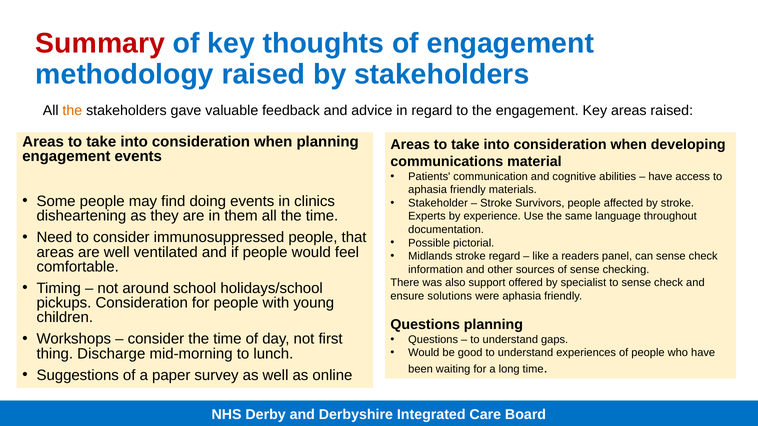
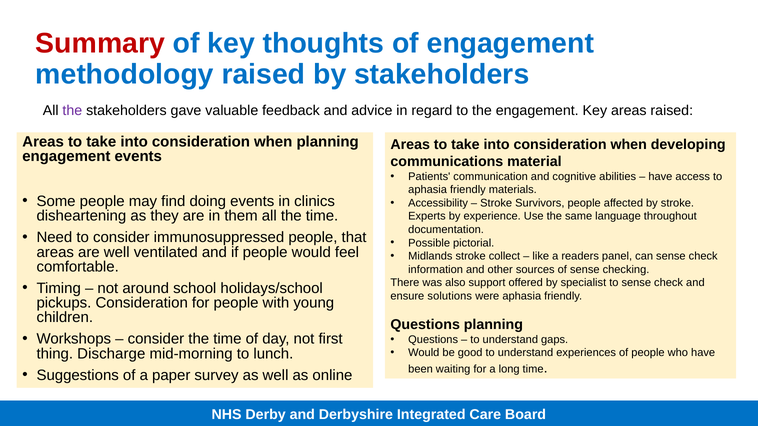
the colour: orange -> purple (72, 111)
Stakeholder: Stakeholder -> Accessibility (438, 203)
stroke regard: regard -> collect (504, 256)
